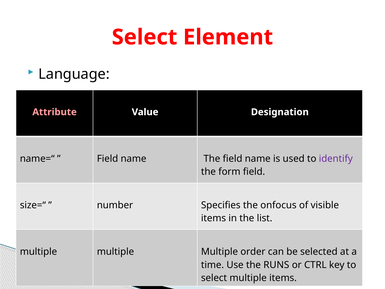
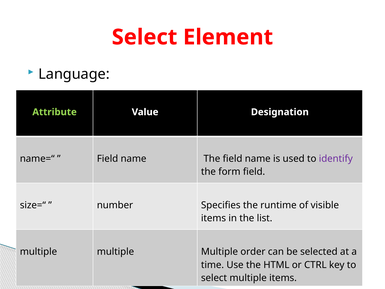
Attribute colour: pink -> light green (55, 112)
onfocus: onfocus -> runtime (278, 205)
RUNS: RUNS -> HTML (276, 265)
